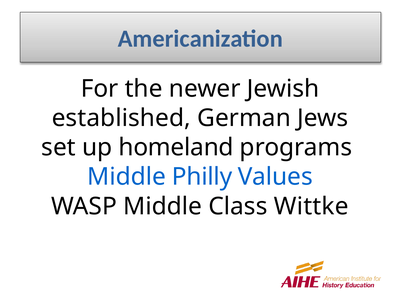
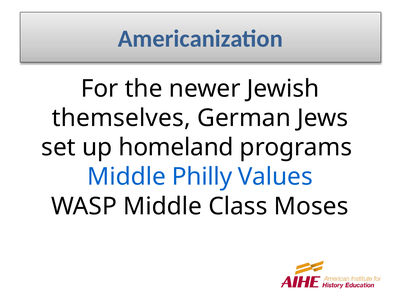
established: established -> themselves (121, 118)
Wittke: Wittke -> Moses (311, 206)
